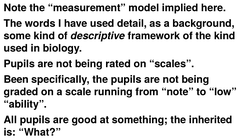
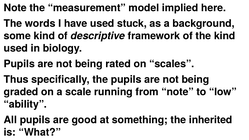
detail: detail -> stuck (132, 23)
Been: Been -> Thus (16, 79)
